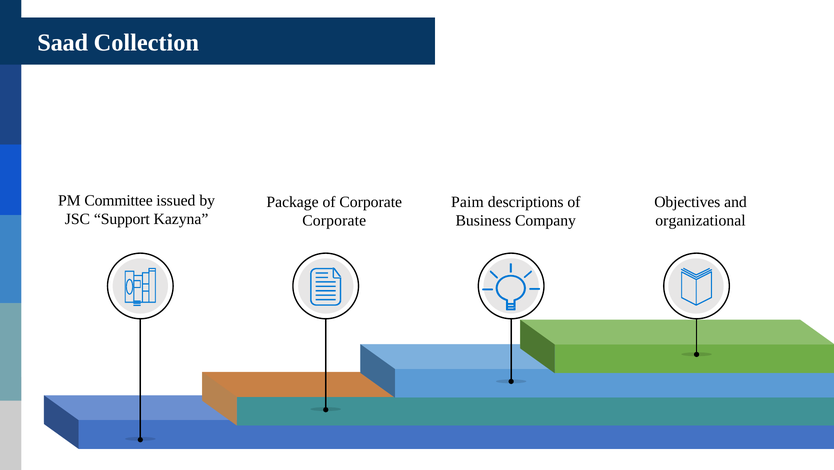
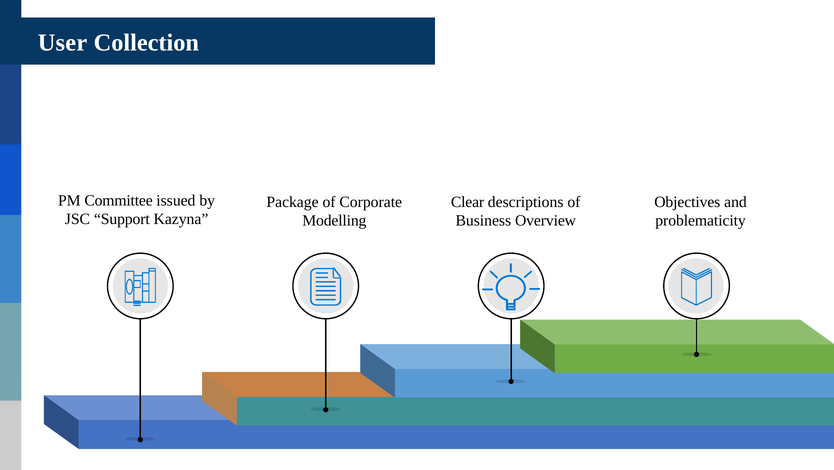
Saad: Saad -> User (62, 43)
Paim: Paim -> Clear (468, 202)
Corporate: Corporate -> Modelling (334, 221)
Company: Company -> Overview (546, 221)
organizational: organizational -> problematicity (701, 221)
